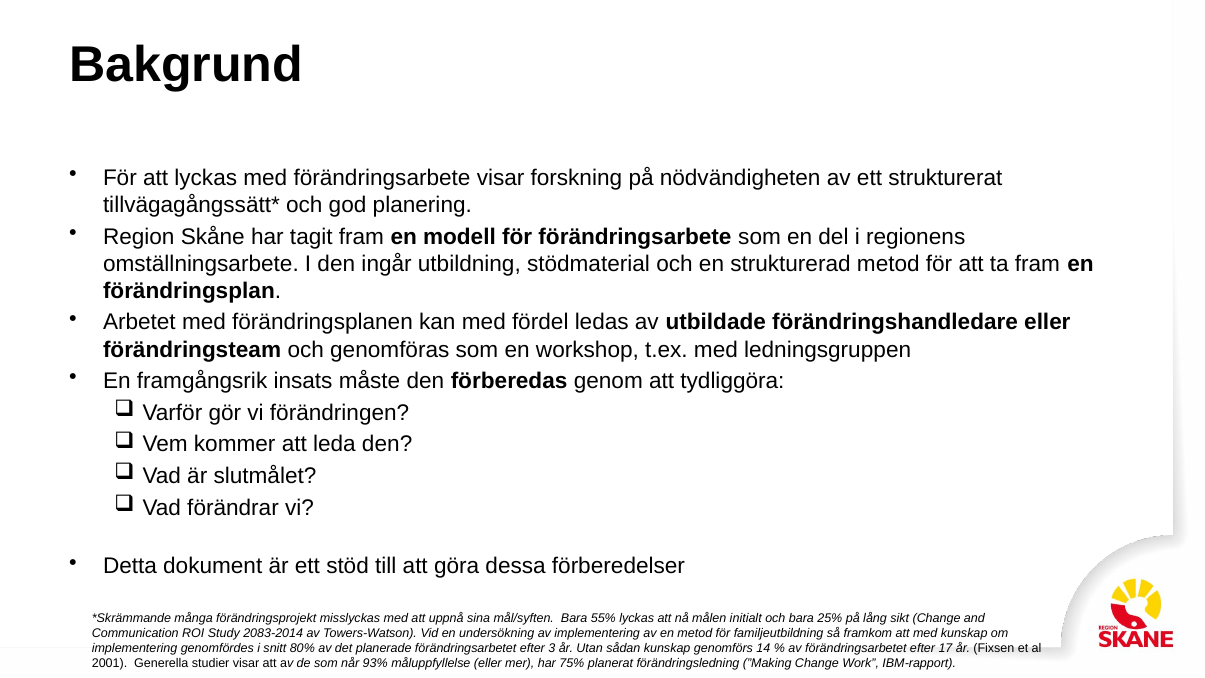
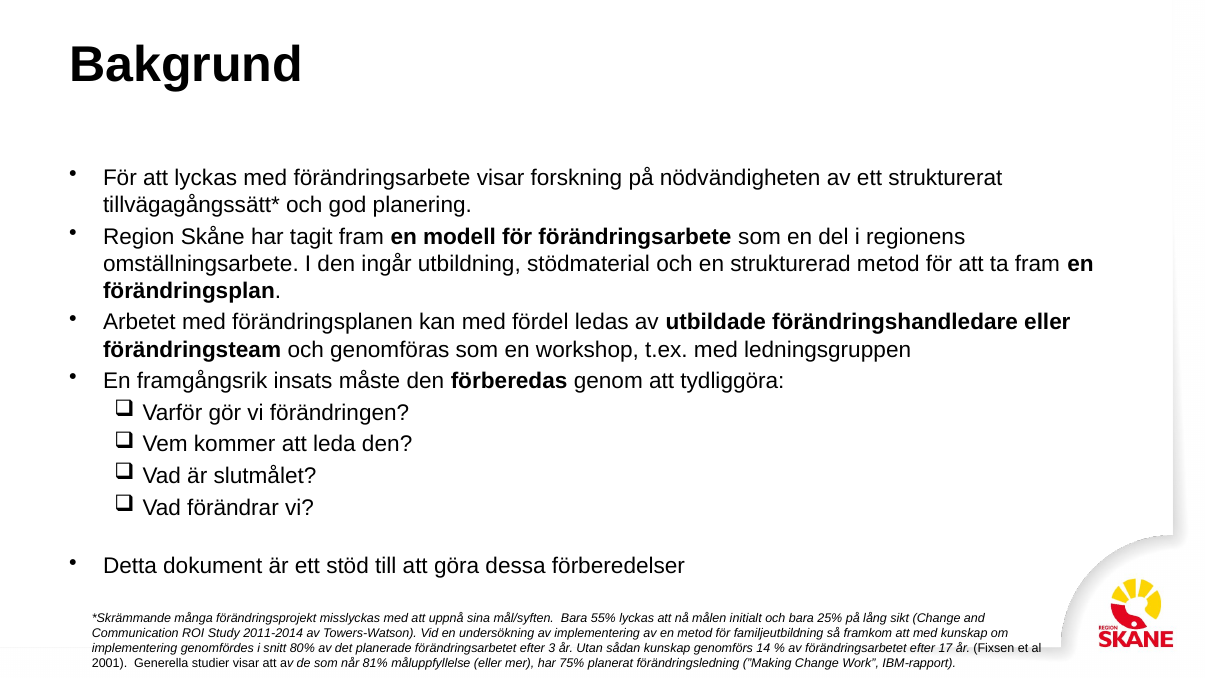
2083-2014: 2083-2014 -> 2011-2014 (273, 633)
93%: 93% -> 81% (375, 664)
